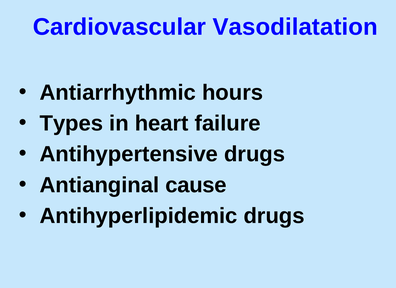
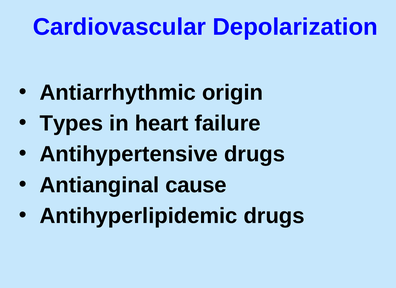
Vasodilatation: Vasodilatation -> Depolarization (295, 27)
hours: hours -> origin (233, 93)
